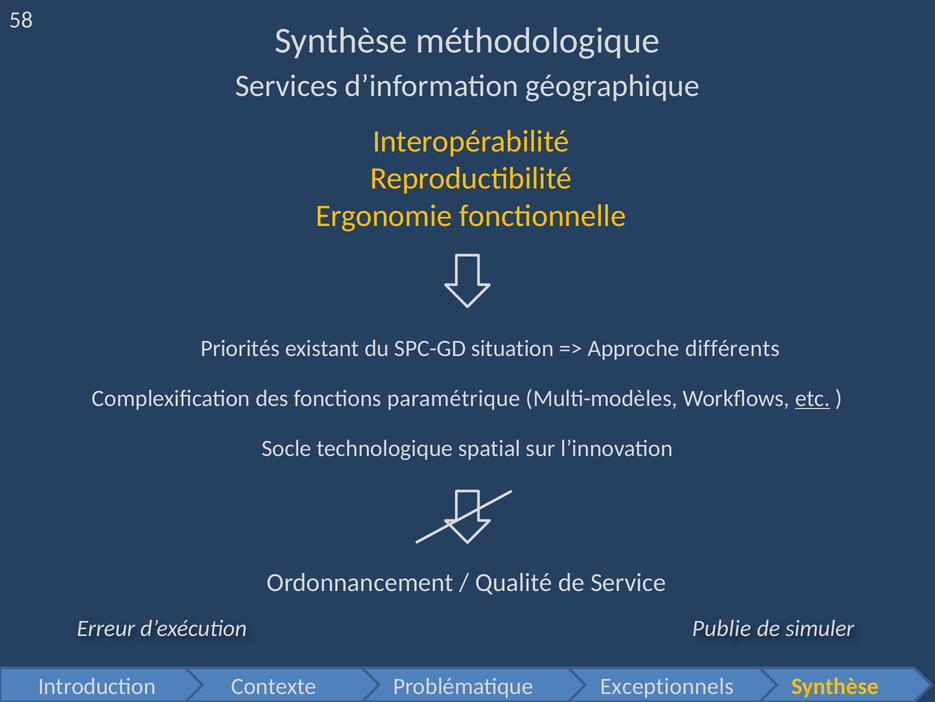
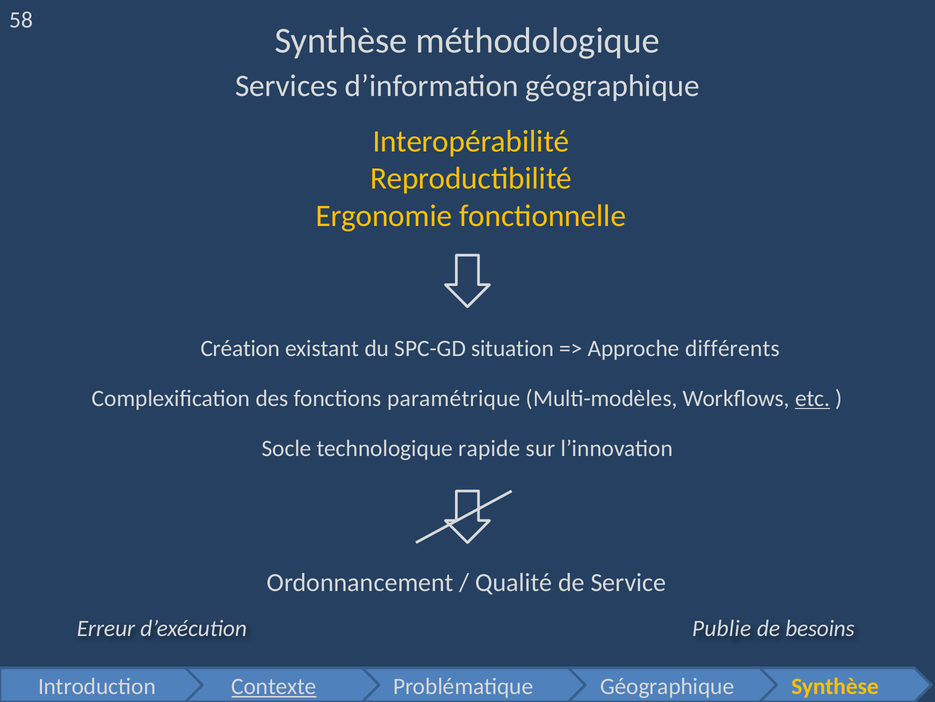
Priorités: Priorités -> Création (240, 348)
spatial: spatial -> rapide (489, 448)
simuler: simuler -> besoins (820, 628)
Contexte underline: none -> present (274, 686)
Exceptionnels: Exceptionnels -> Géographique (667, 686)
